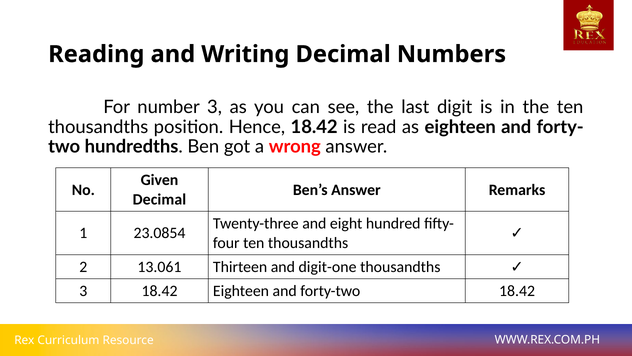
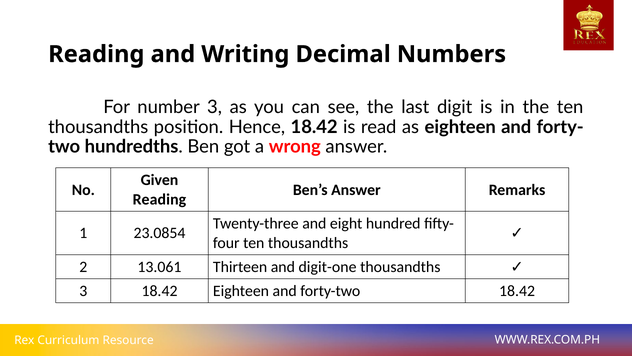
Decimal: Decimal -> Reading (159, 199)
